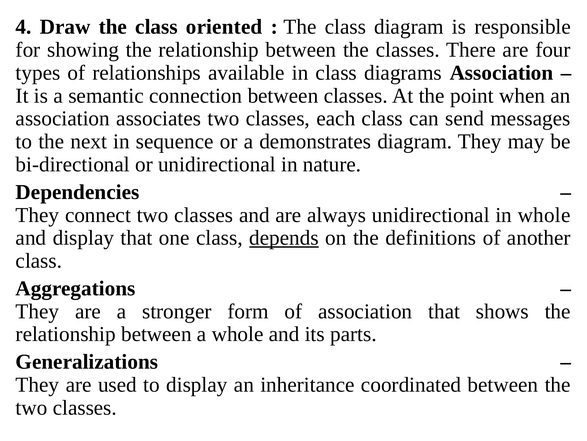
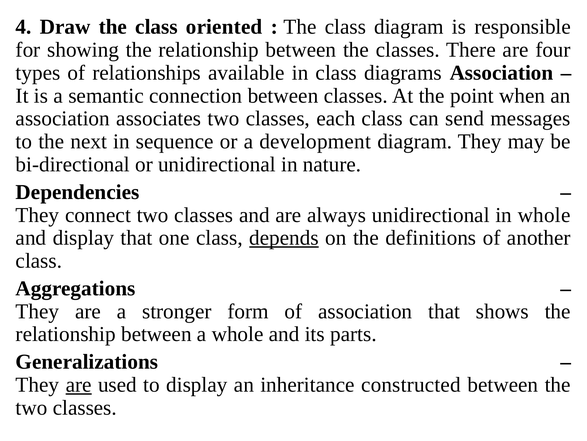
demonstrates: demonstrates -> development (315, 141)
are underline: none -> present (79, 384)
coordinated: coordinated -> constructed (411, 384)
